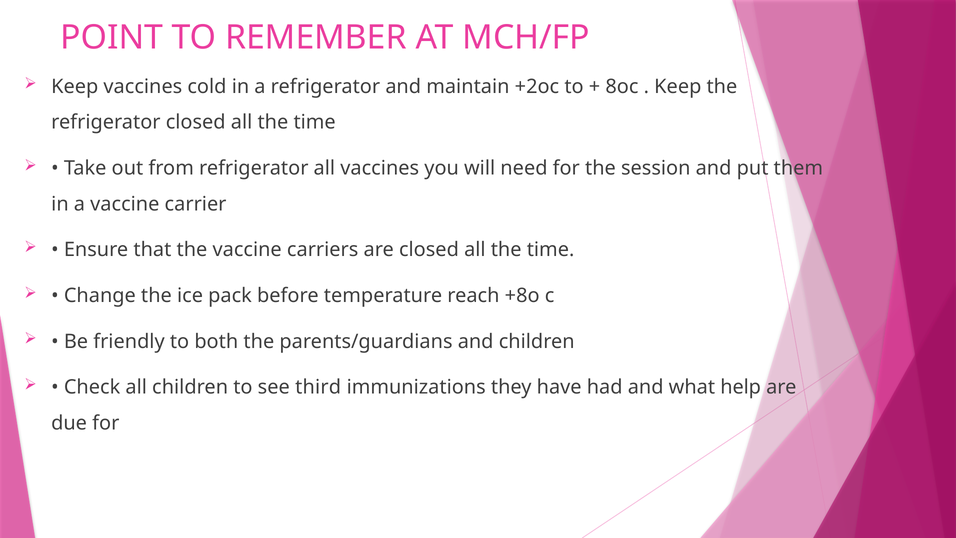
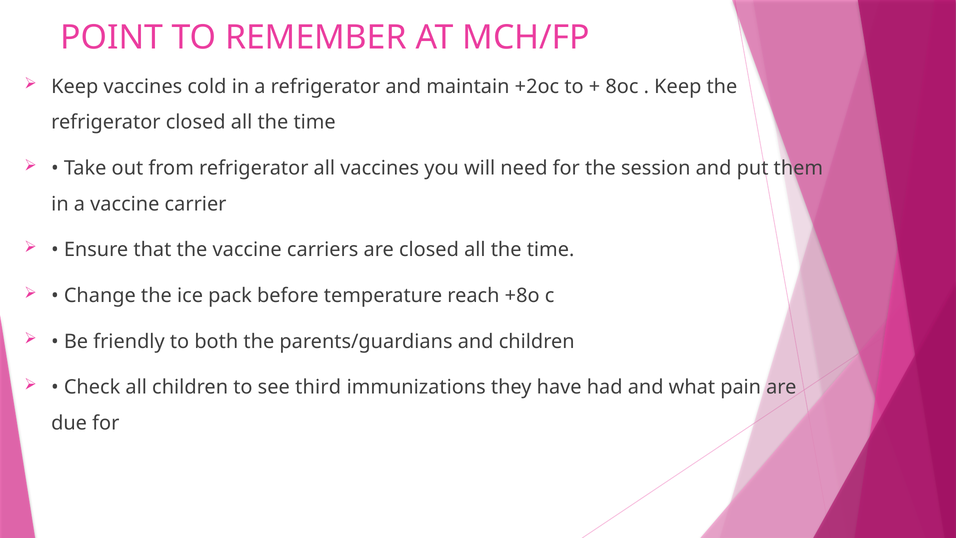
help: help -> pain (741, 387)
